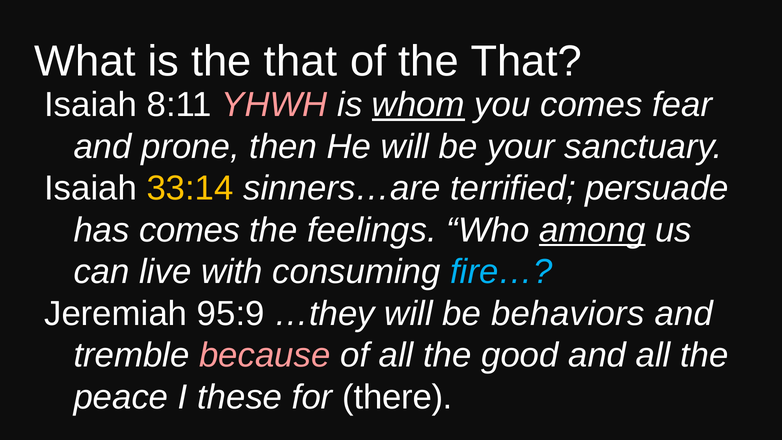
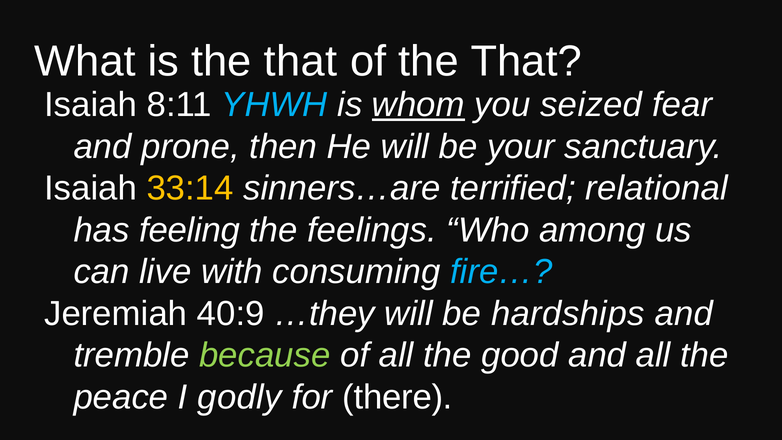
YHWH colour: pink -> light blue (275, 105)
you comes: comes -> seized (591, 105)
persuade: persuade -> relational (657, 188)
has comes: comes -> feeling (190, 230)
among underline: present -> none (592, 230)
95:9: 95:9 -> 40:9 (231, 314)
behaviors: behaviors -> hardships (568, 314)
because colour: pink -> light green (265, 355)
these: these -> godly (240, 397)
